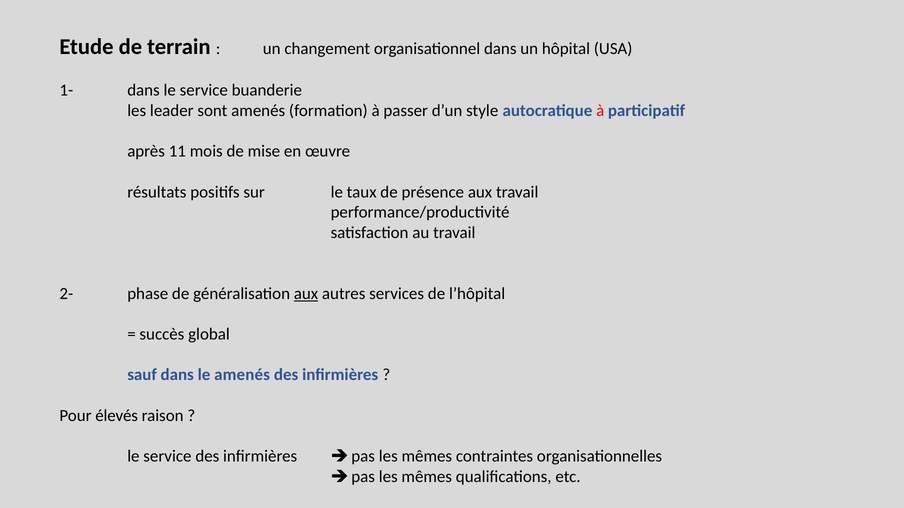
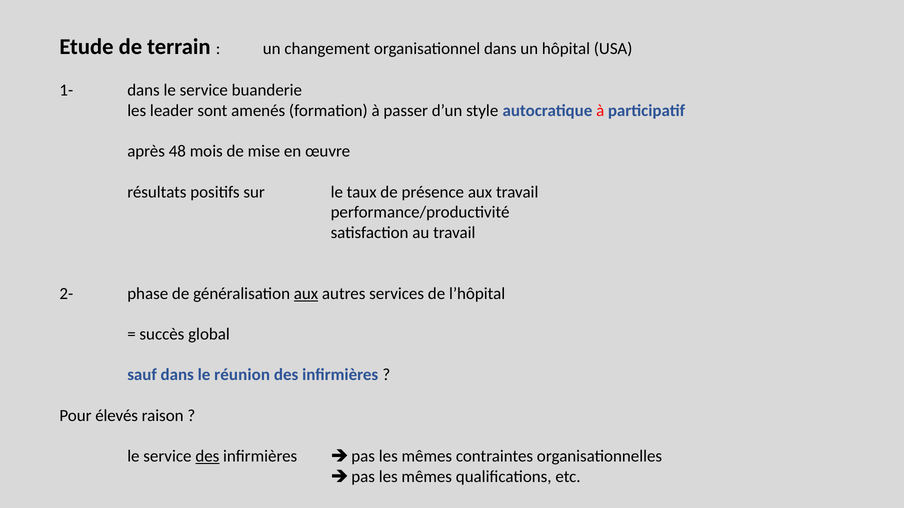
11: 11 -> 48 (177, 151)
le amenés: amenés -> réunion (242, 375)
des underline: none -> present (207, 457)
